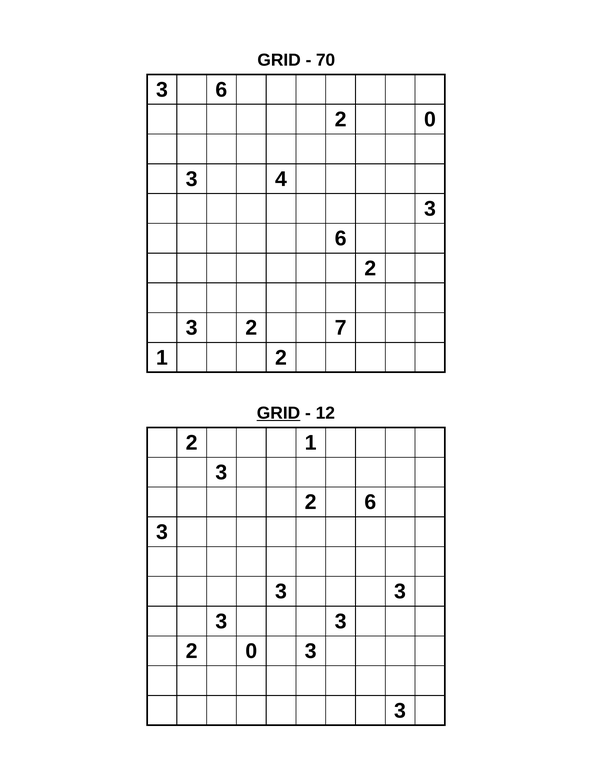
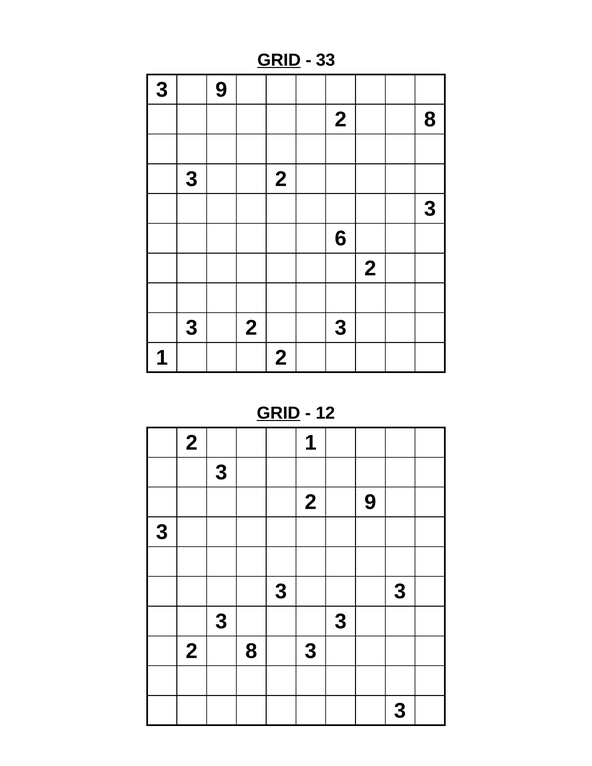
GRID underline: none -> present (279, 60)
70: 70 -> 33 (326, 60)
6: 6 -> 9 (222, 90)
0: 0 -> 8 (430, 119)
4: 4 -> 2 (281, 179)
7: 7 -> 3 (341, 328)
2 6: 6 -> 9 (370, 502)
0: 0 -> 8 (251, 651)
